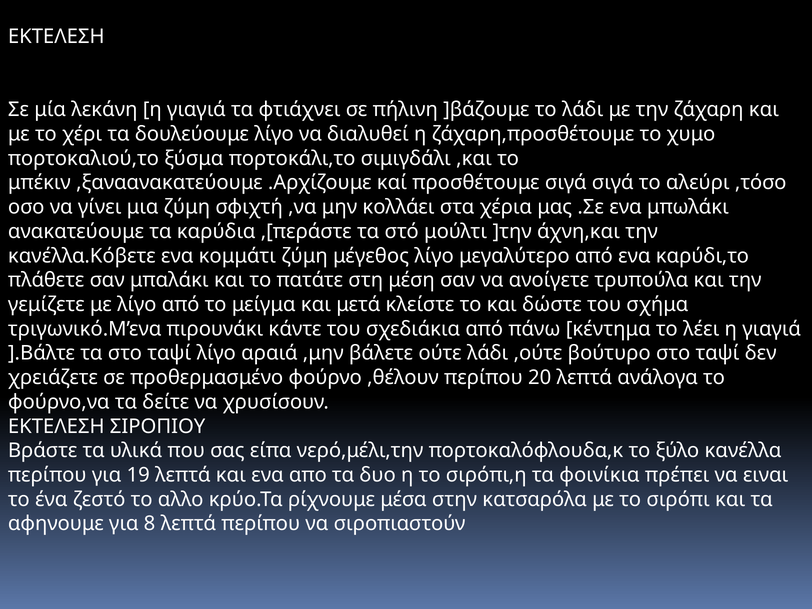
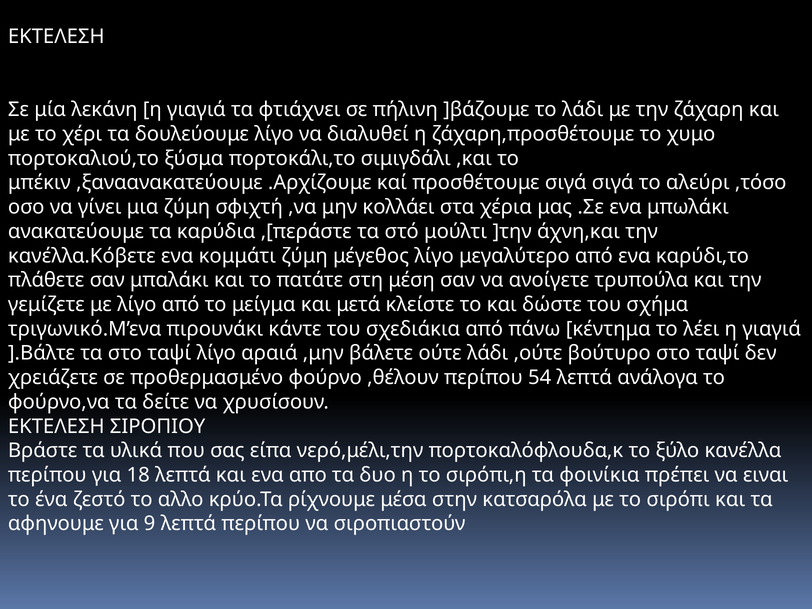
20: 20 -> 54 (540, 378)
19: 19 -> 18 (138, 475)
8: 8 -> 9 (150, 524)
